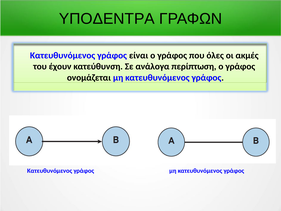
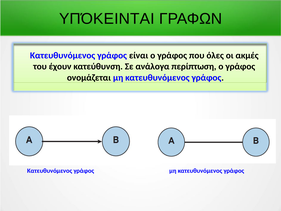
ΥΠΟΔΕΝΤΡΑ: ΥΠΟΔΕΝΤΡΑ -> ΥΠΌΚΕΙΝΤΑΙ (107, 19)
